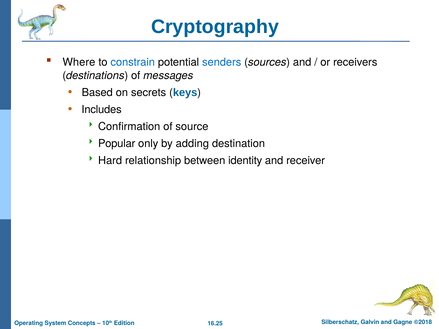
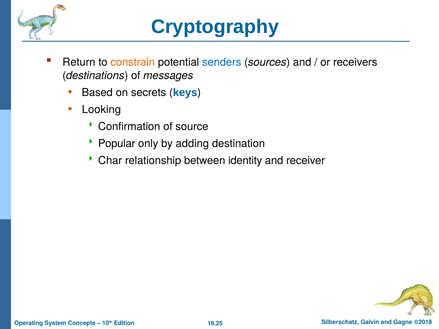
Where: Where -> Return (79, 62)
constrain colour: blue -> orange (133, 62)
Includes: Includes -> Looking (101, 110)
Hard: Hard -> Char (110, 161)
